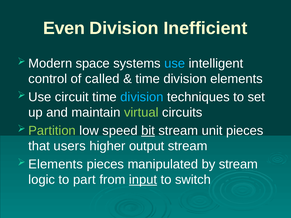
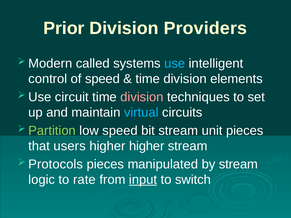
Even: Even -> Prior (64, 28)
Inefficient: Inefficient -> Providers (205, 28)
space: space -> called (93, 63)
of called: called -> speed (102, 79)
division colour: light blue -> pink (142, 97)
virtual colour: light green -> light blue (141, 113)
bit underline: present -> none (148, 131)
higher output: output -> higher (147, 146)
Elements: Elements -> Protocols (56, 164)
part: part -> rate (84, 180)
